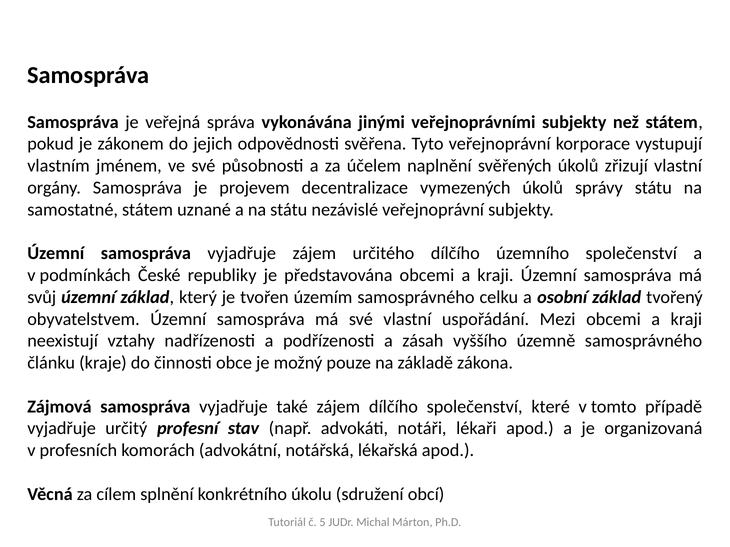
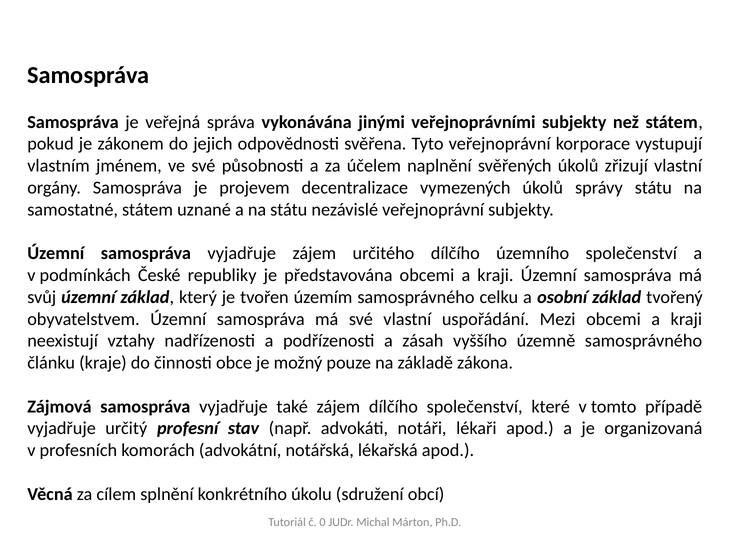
5: 5 -> 0 (322, 523)
